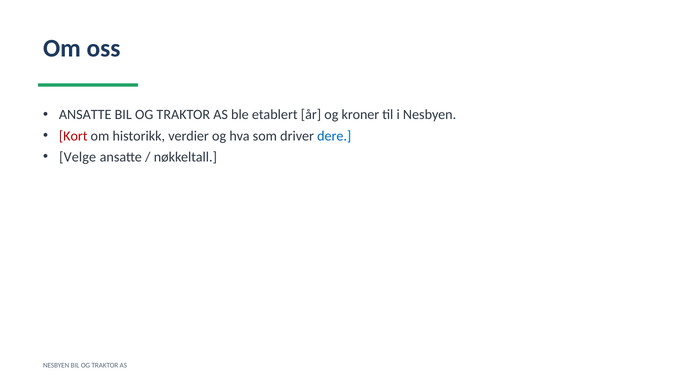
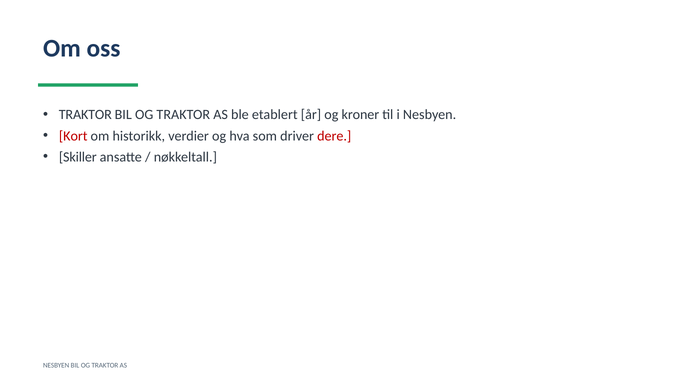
ANSATTE: ANSATTE -> TRAKTOR (85, 115)
dere colour: blue -> red (334, 136)
Velge: Velge -> Skiller (78, 157)
